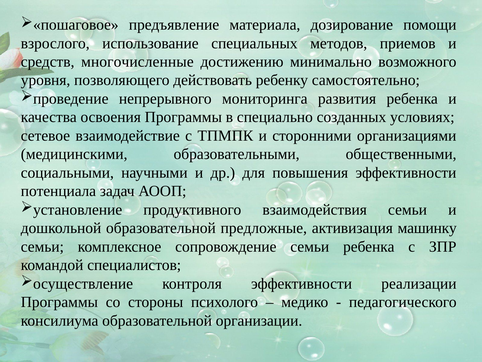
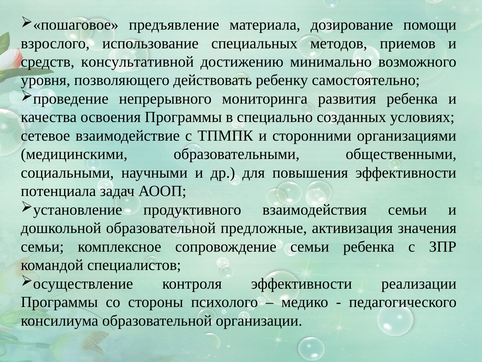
многочисленные: многочисленные -> консультативной (137, 62)
машинку: машинку -> значения (427, 228)
